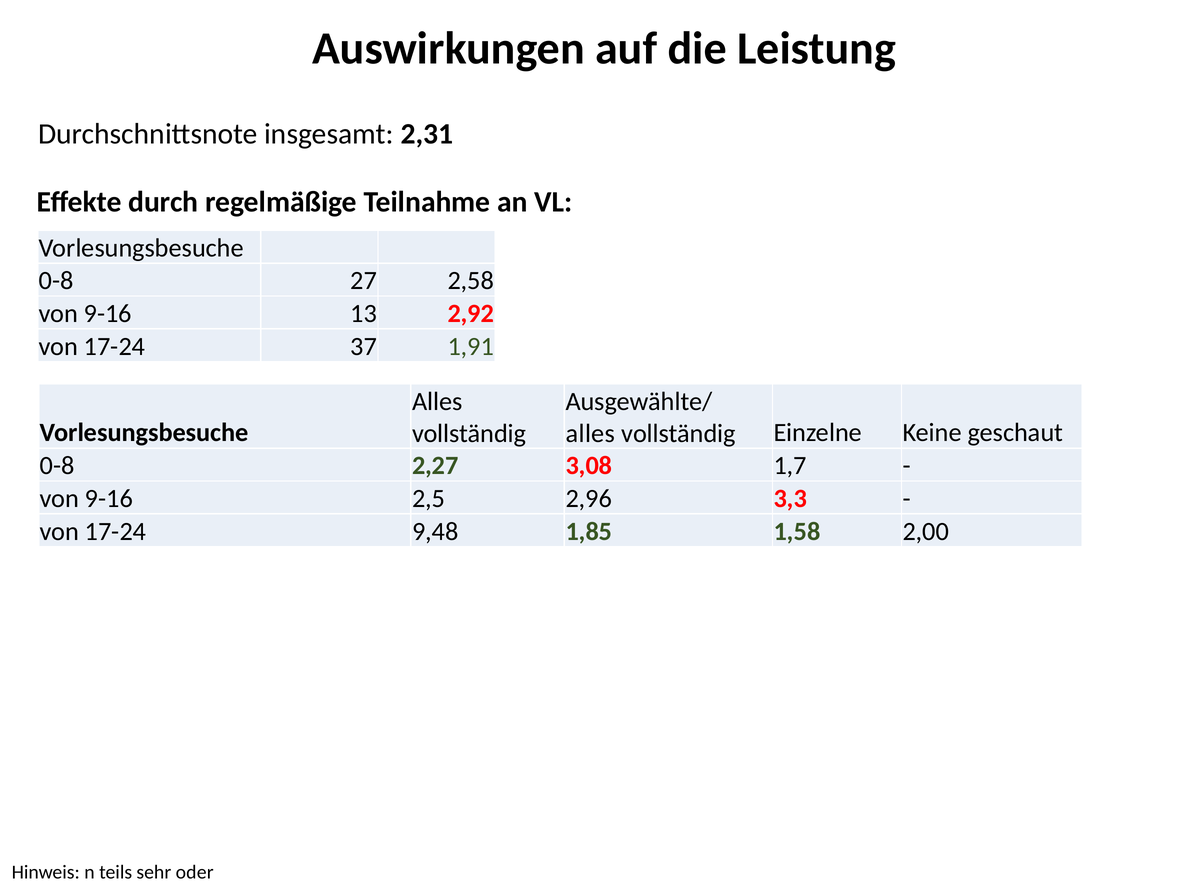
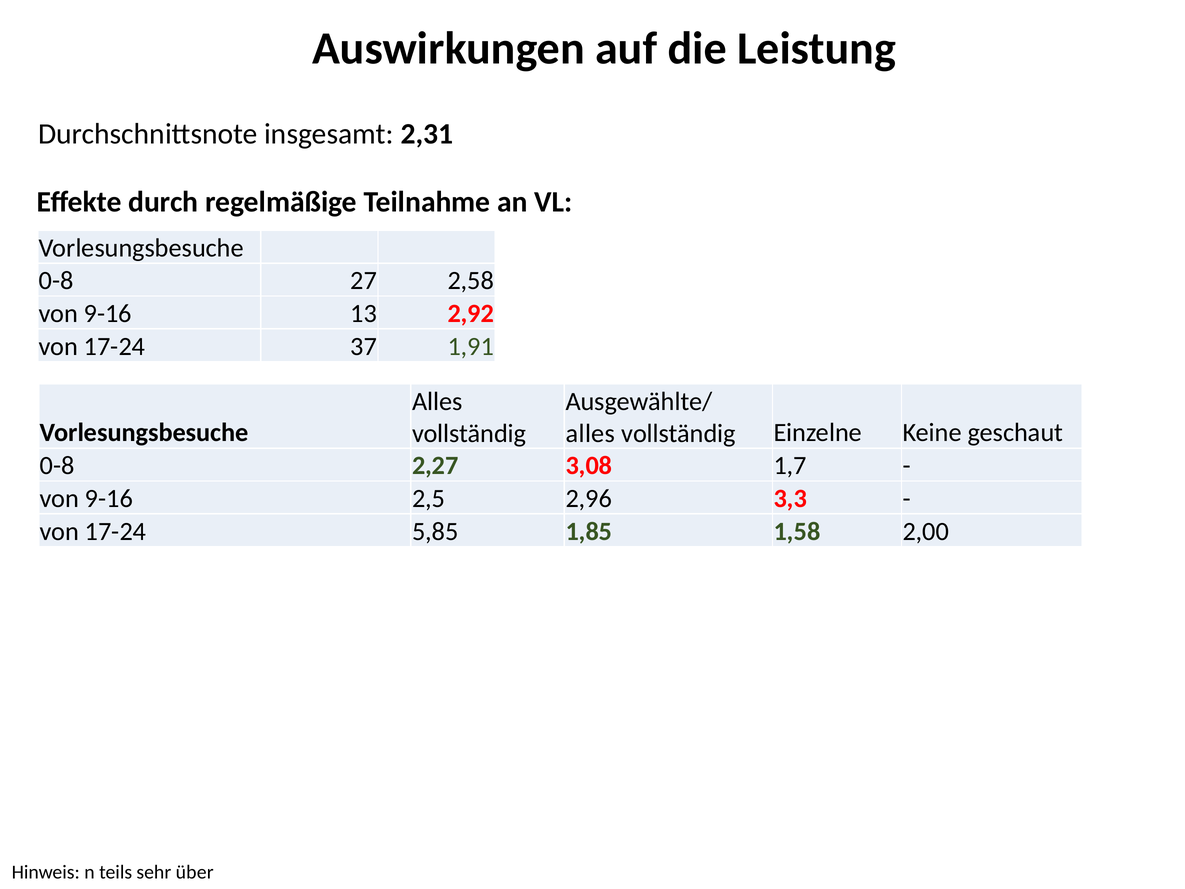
9,48: 9,48 -> 5,85 (435, 531)
oder: oder -> über (195, 872)
